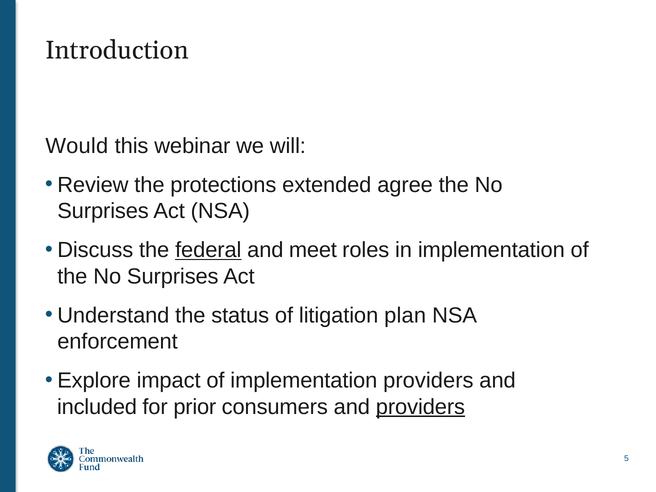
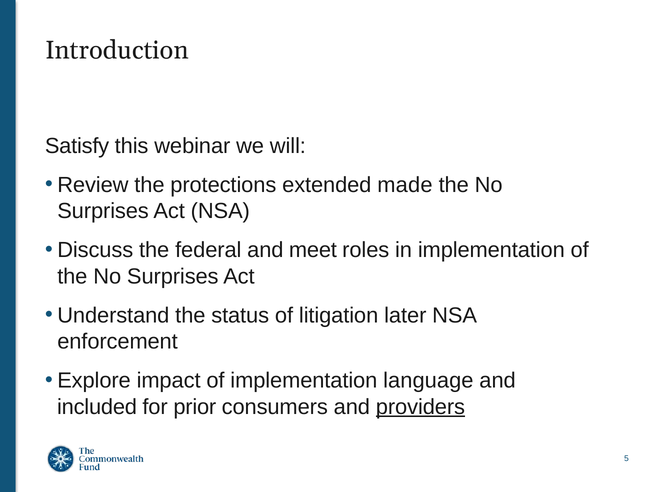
Would: Would -> Satisfy (77, 146)
agree: agree -> made (405, 185)
federal underline: present -> none (208, 250)
plan: plan -> later (405, 315)
implementation providers: providers -> language (428, 381)
